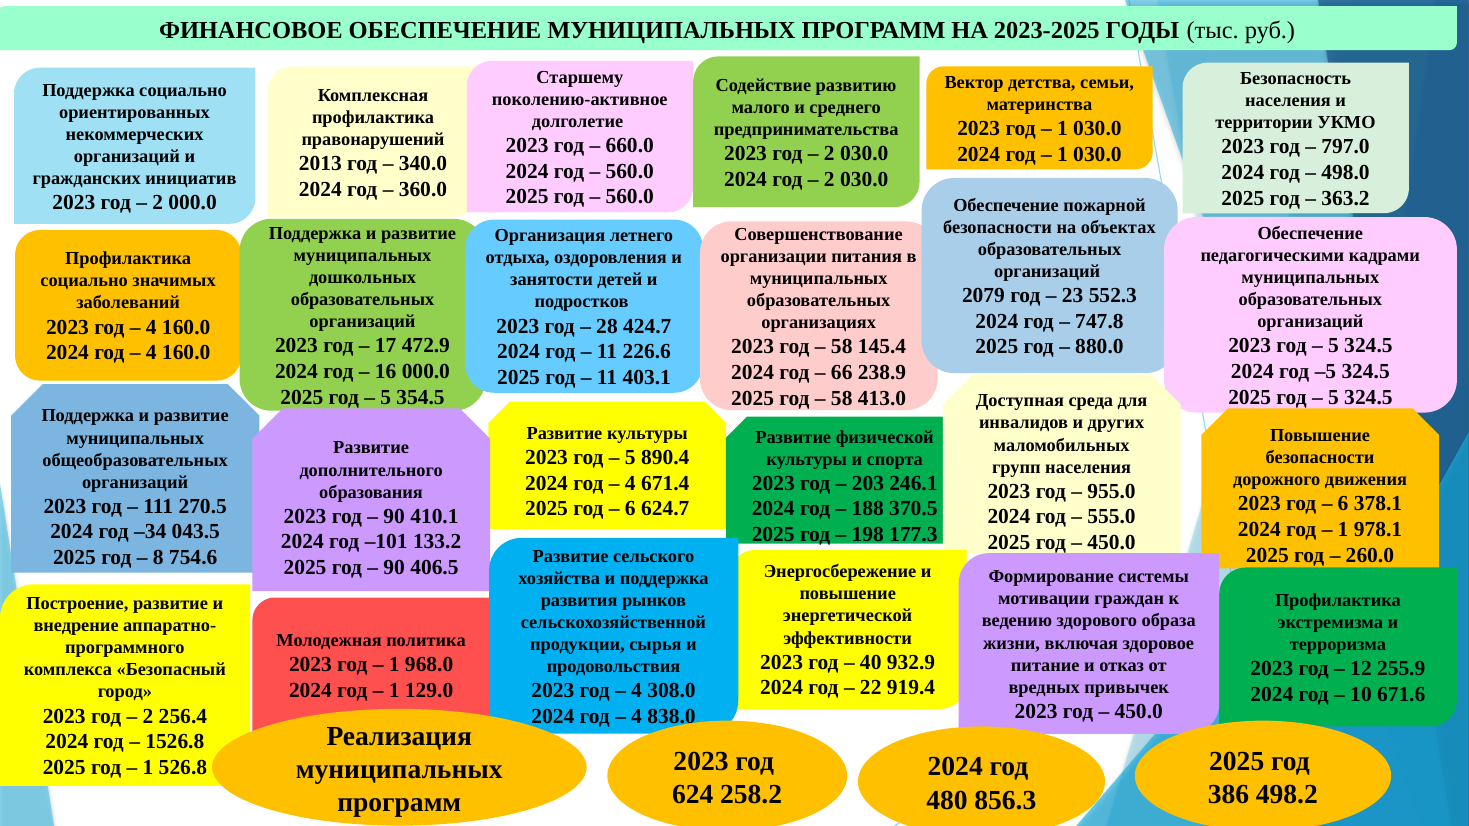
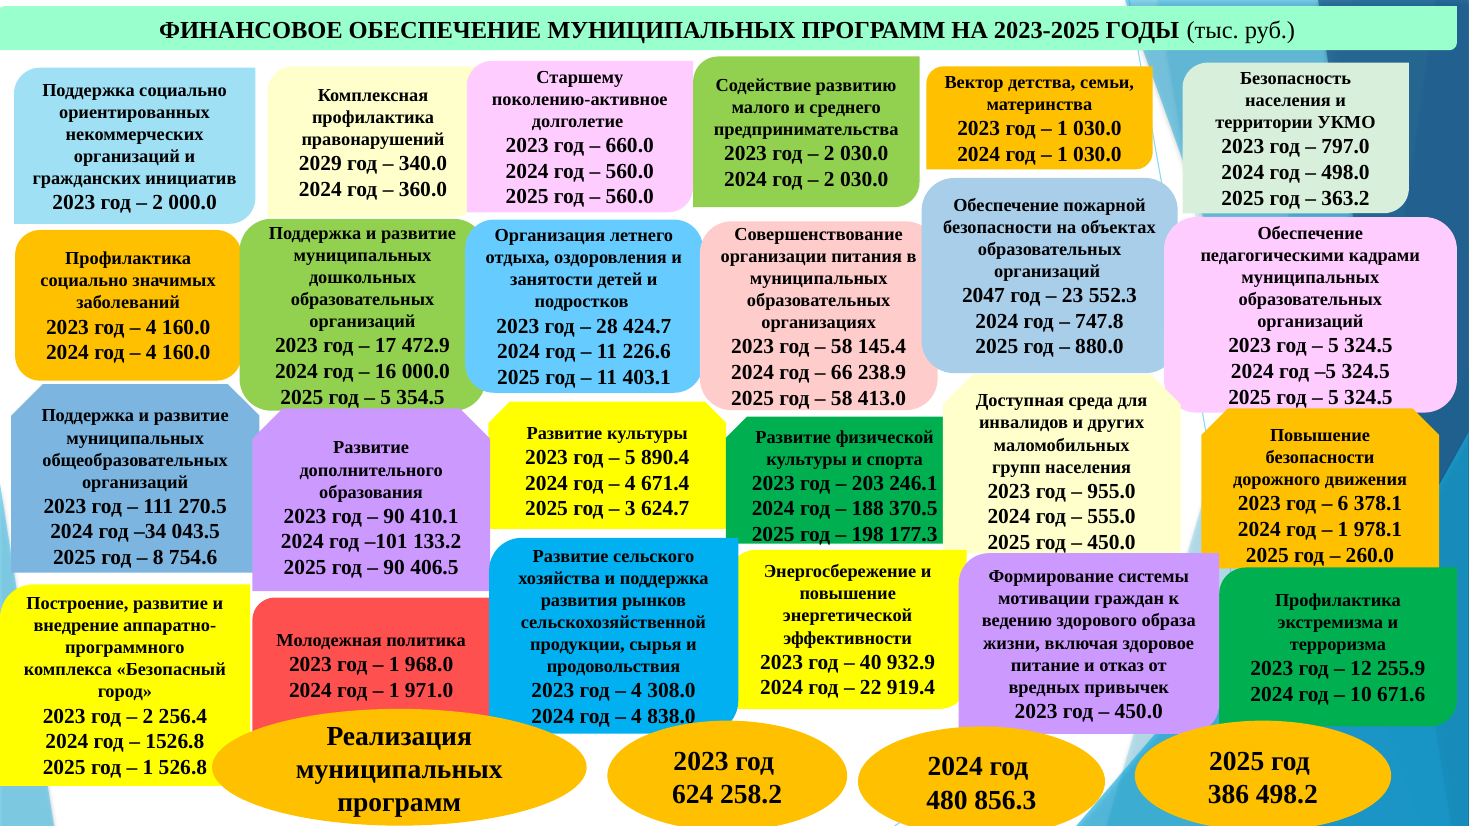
2013: 2013 -> 2029 (320, 163)
2079: 2079 -> 2047 (983, 296)
6: 6 -> 3 (630, 509)
129.0: 129.0 -> 971.0 (429, 691)
